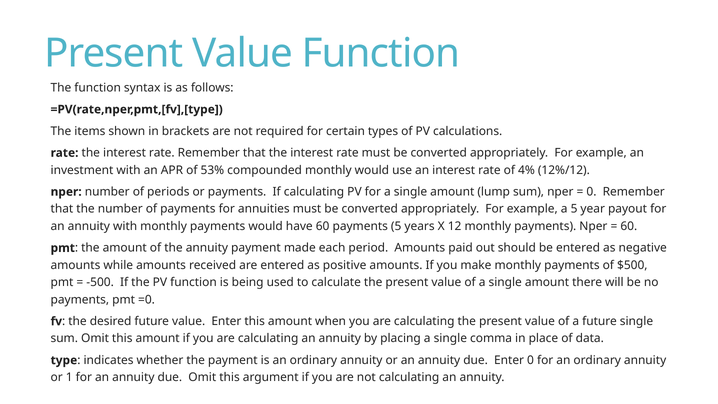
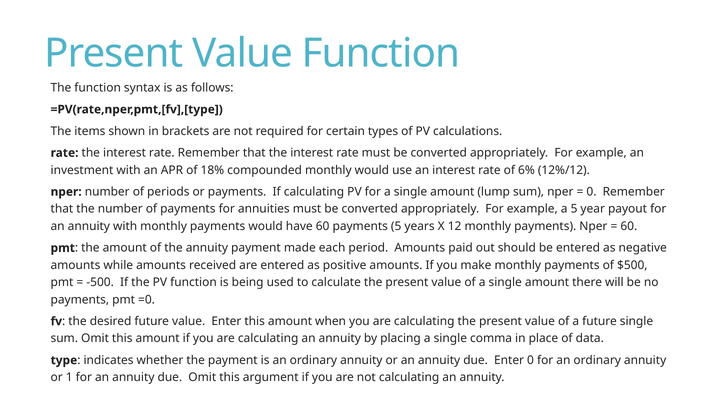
53%: 53% -> 18% (212, 170)
4%: 4% -> 6% (526, 170)
